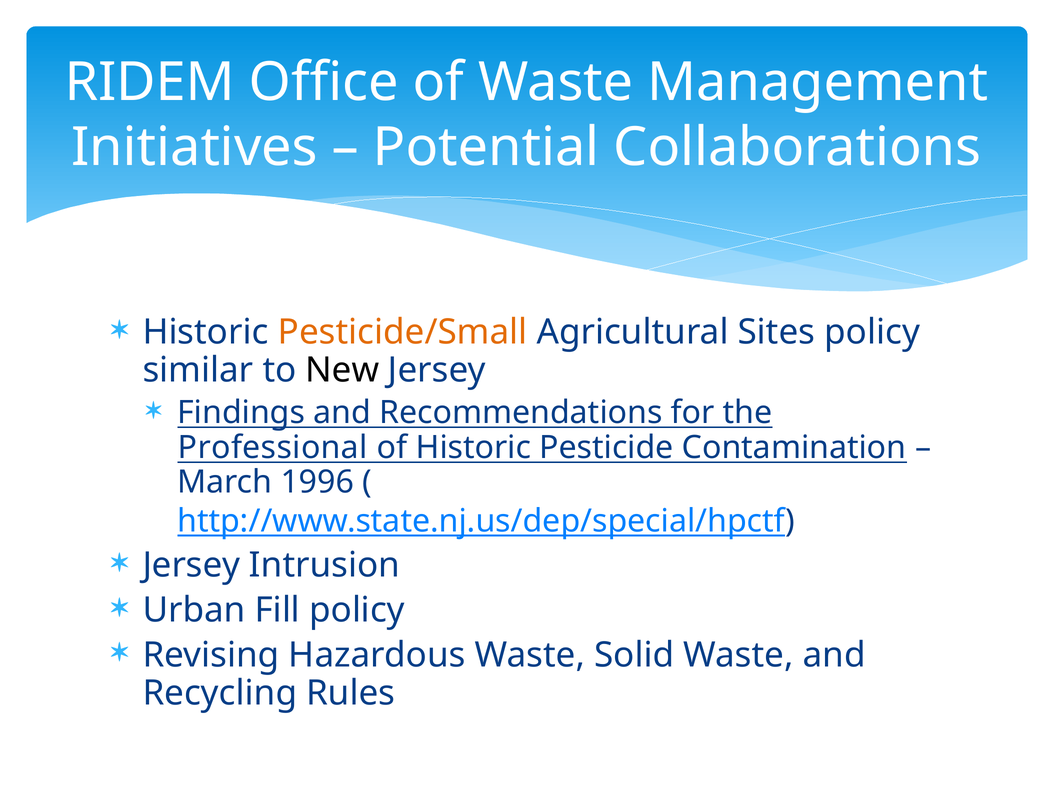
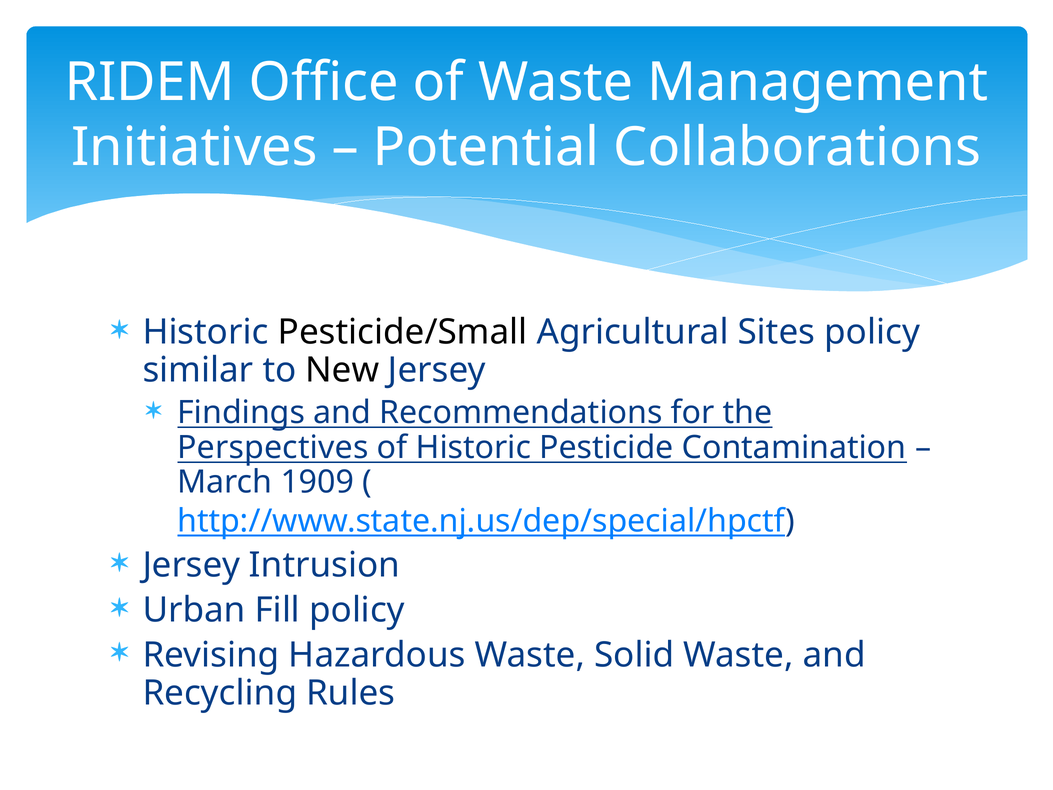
Pesticide/Small colour: orange -> black (403, 332)
Professional: Professional -> Perspectives (273, 447)
1996: 1996 -> 1909 (317, 482)
